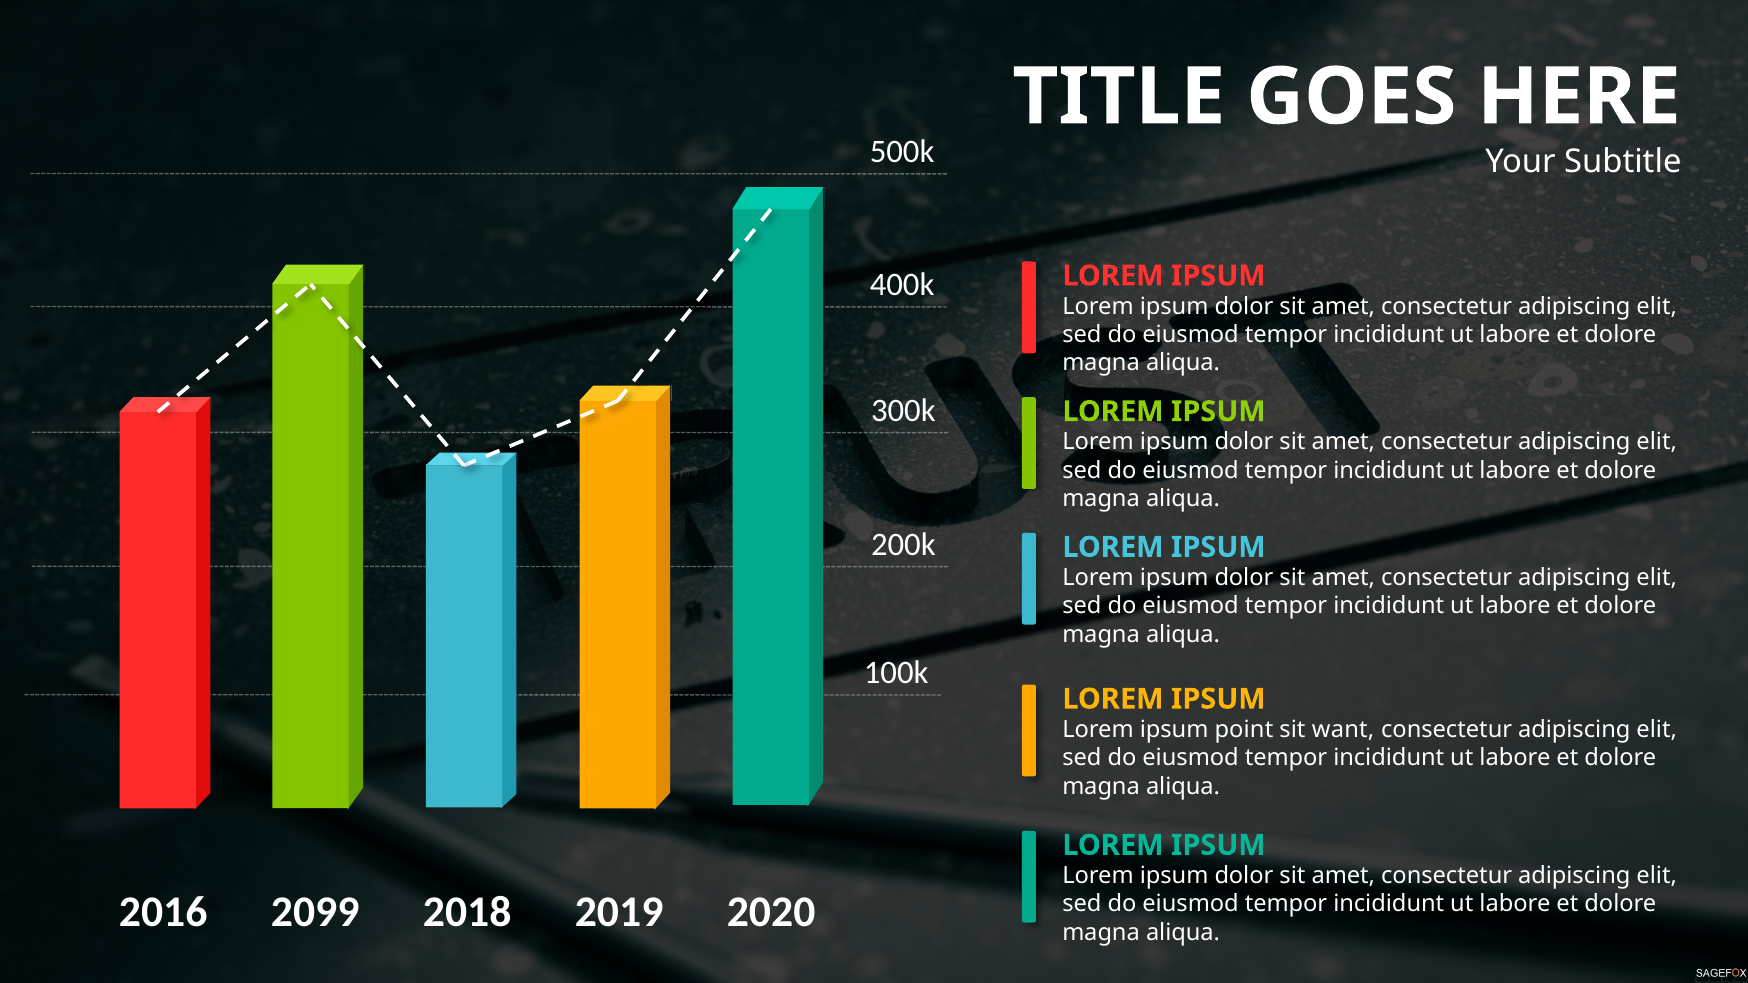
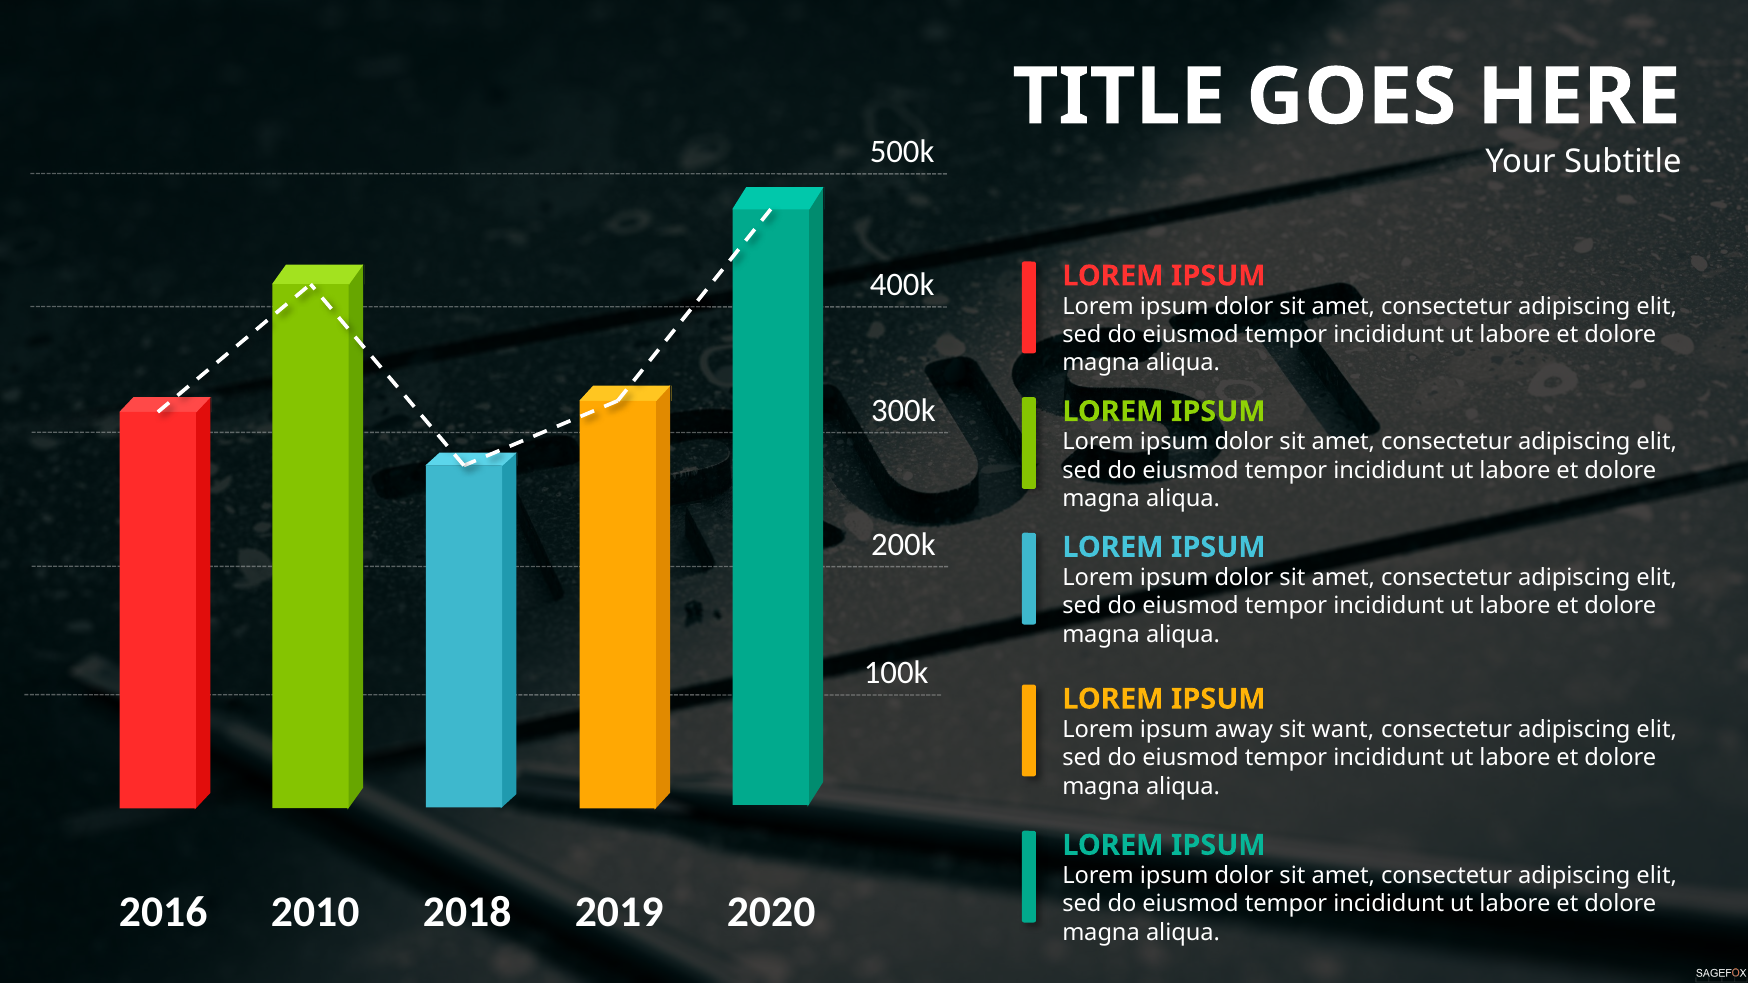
point: point -> away (1244, 730)
2099: 2099 -> 2010 (315, 912)
